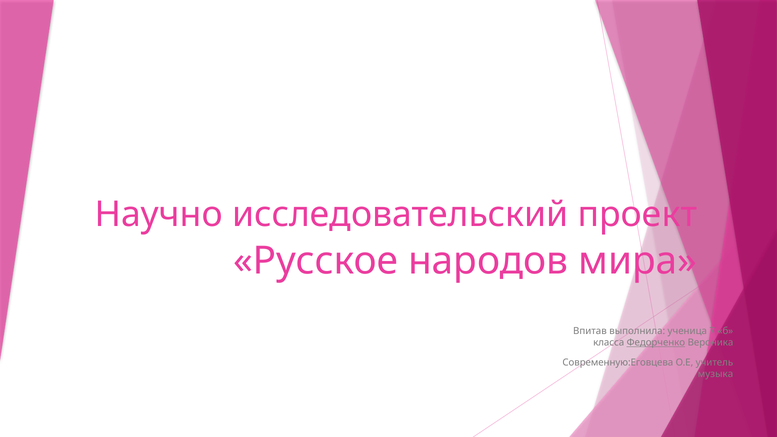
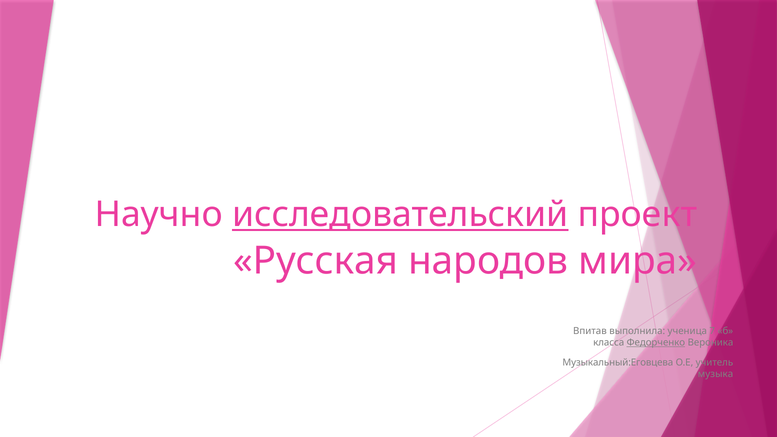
исследовательский underline: none -> present (400, 215)
Русское: Русское -> Русская (316, 261)
Современную:Еговцева: Современную:Еговцева -> Музыкальный:Еговцева (618, 362)
